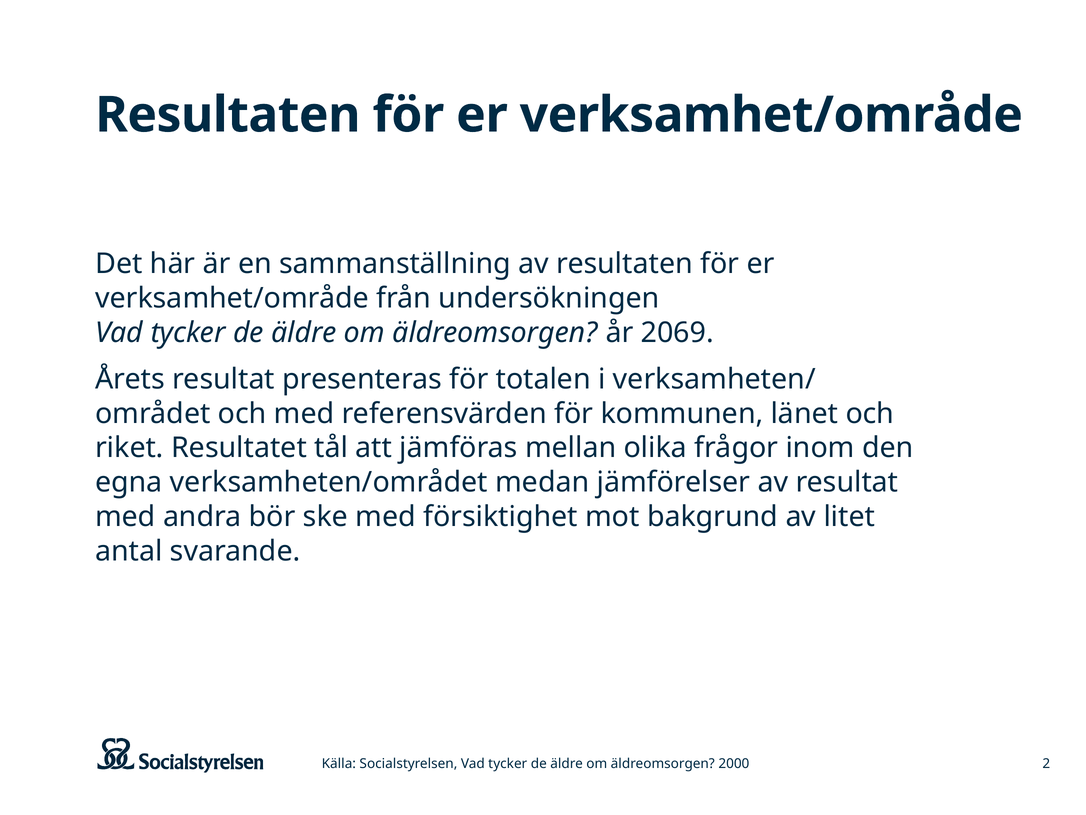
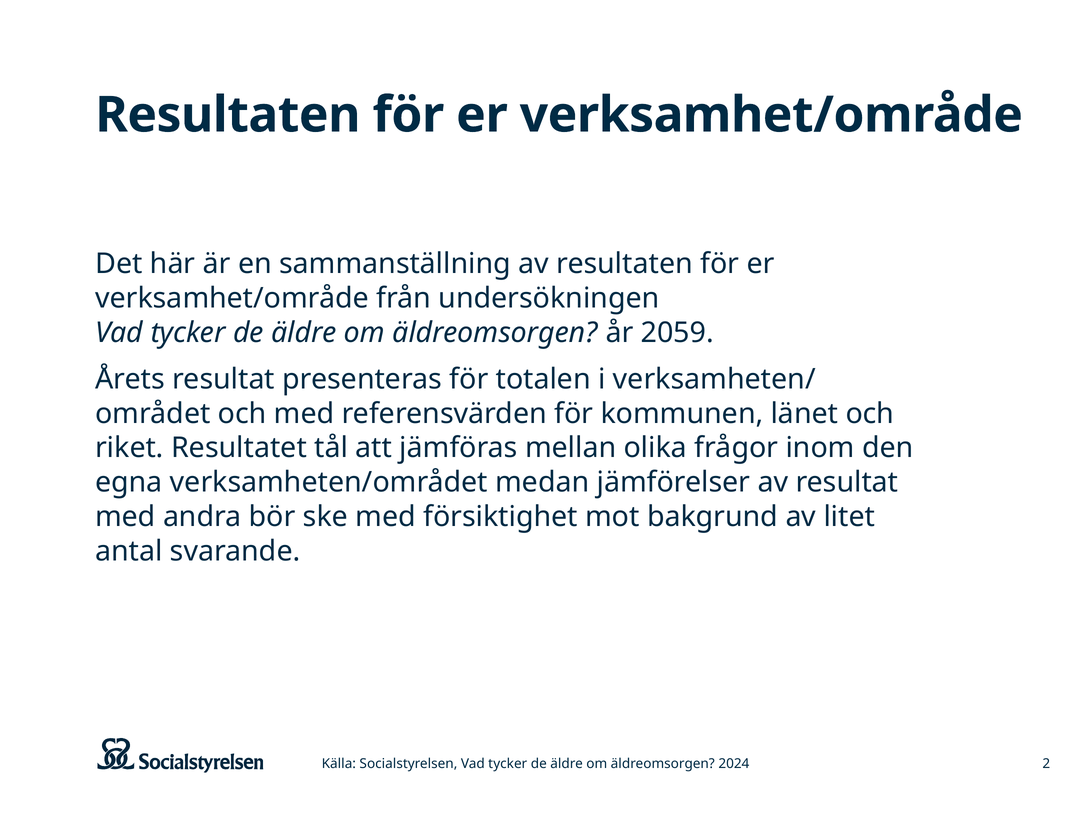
2069: 2069 -> 2059 (677, 333)
2000: 2000 -> 2024 (734, 763)
